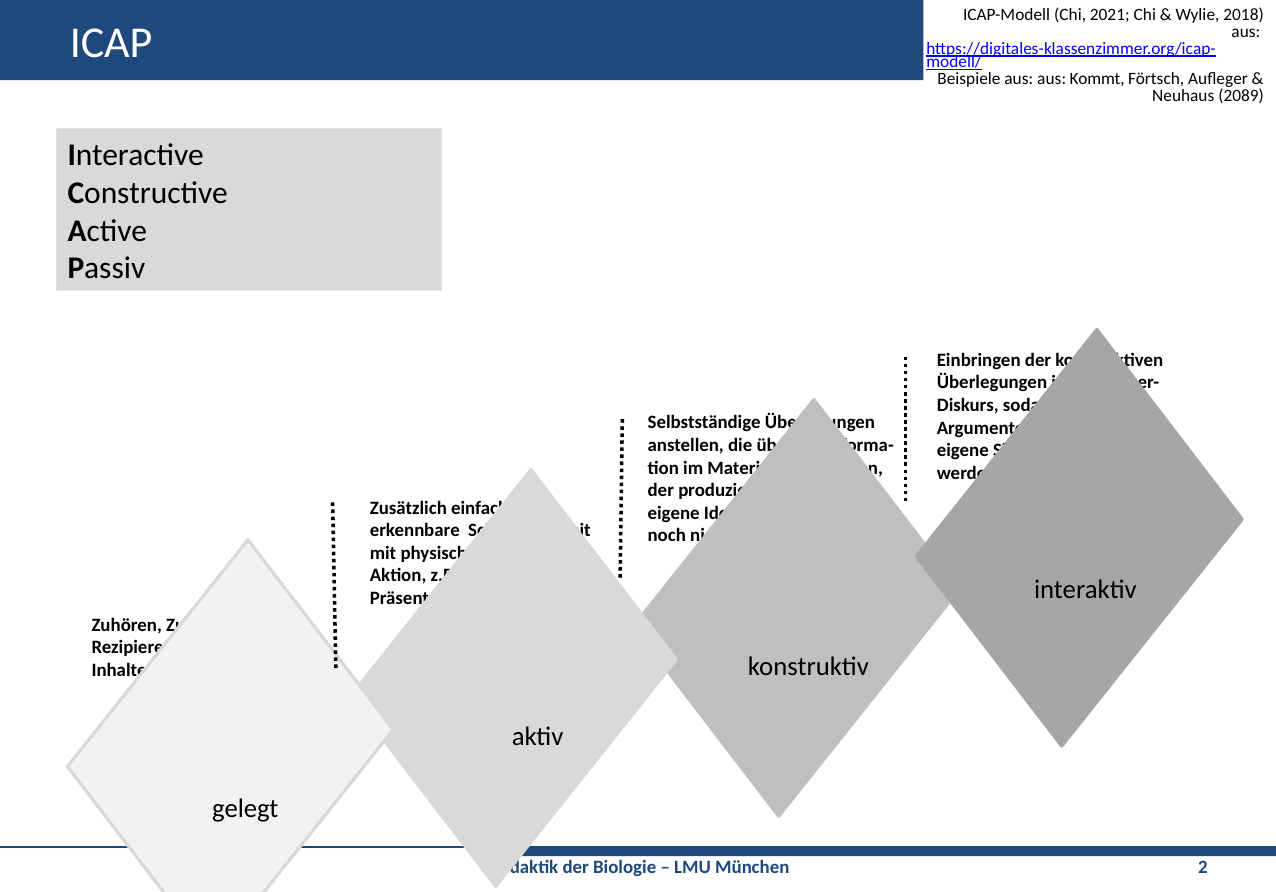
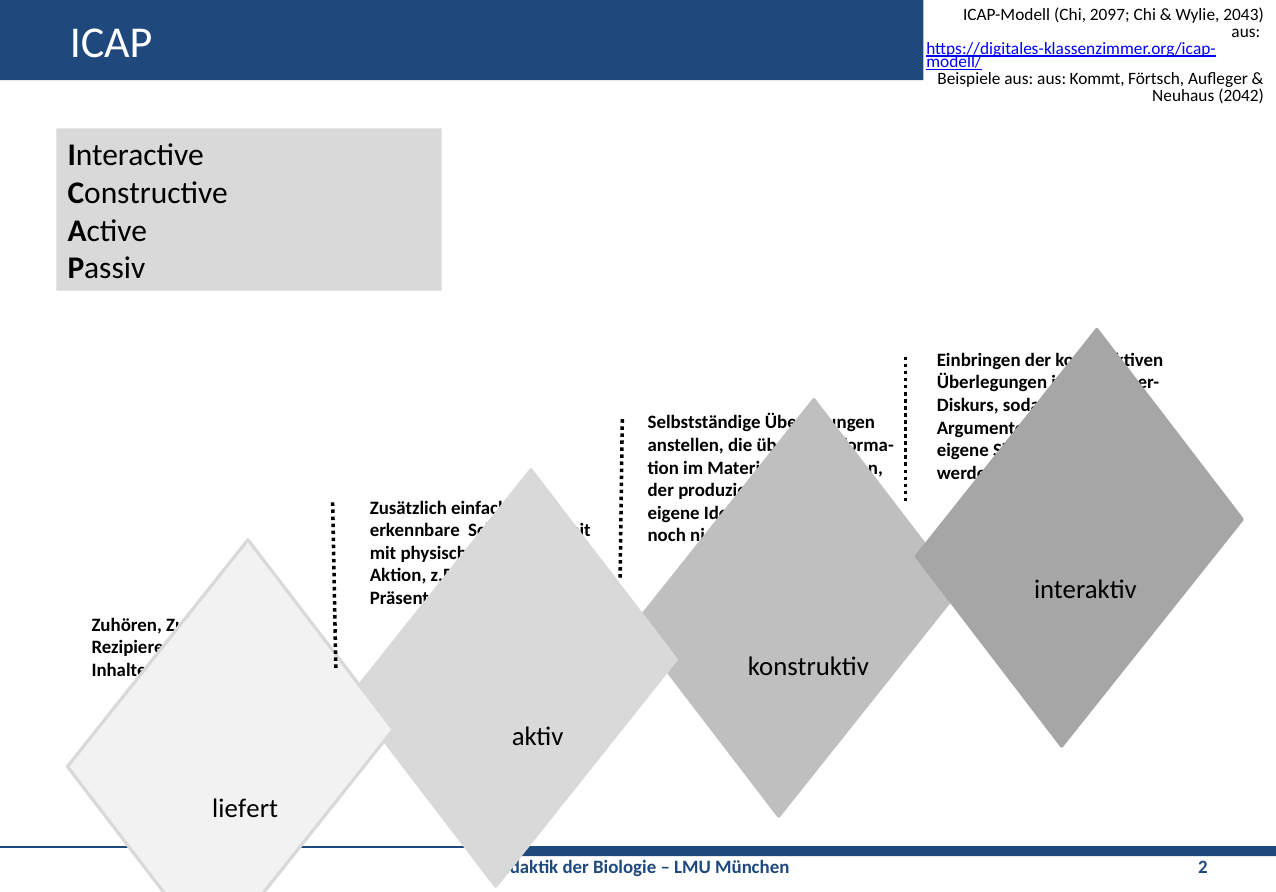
2021: 2021 -> 2097 (1110, 15)
2018: 2018 -> 2043 (1244, 15)
2089: 2089 -> 2042 (1241, 95)
gelegt: gelegt -> liefert (245, 809)
